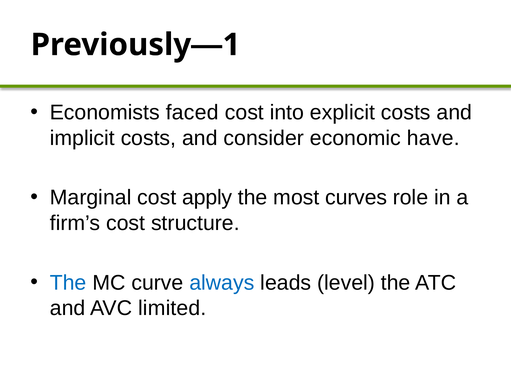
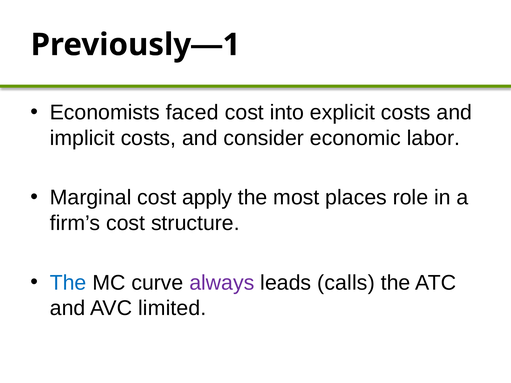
have: have -> labor (433, 138)
curves: curves -> places (356, 198)
always colour: blue -> purple (222, 283)
level: level -> calls (346, 283)
